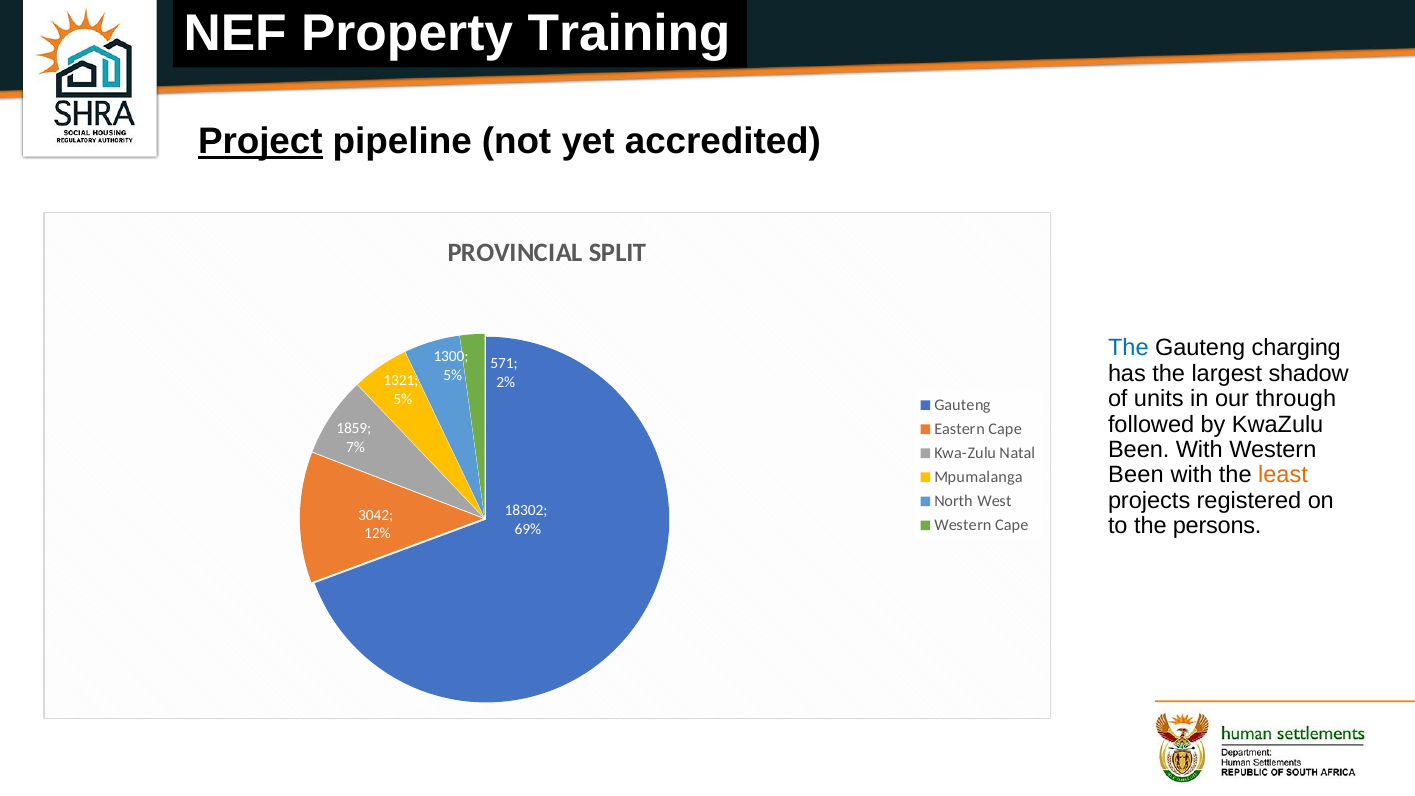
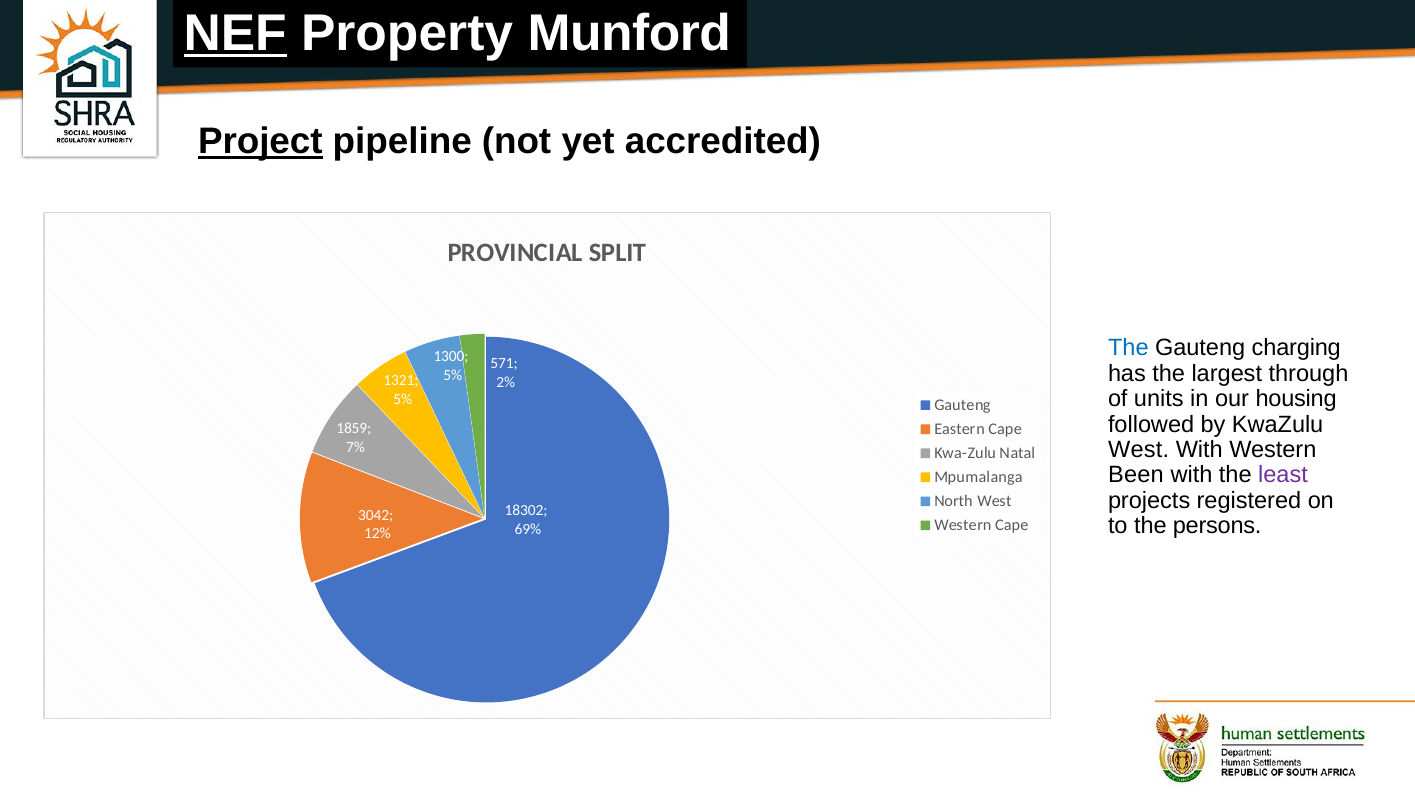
NEF underline: none -> present (235, 33)
Training: Training -> Munford (629, 33)
shadow: shadow -> through (1308, 373)
through: through -> housing (1296, 399)
Been: Been -> West (1139, 450)
least colour: orange -> purple (1283, 475)
